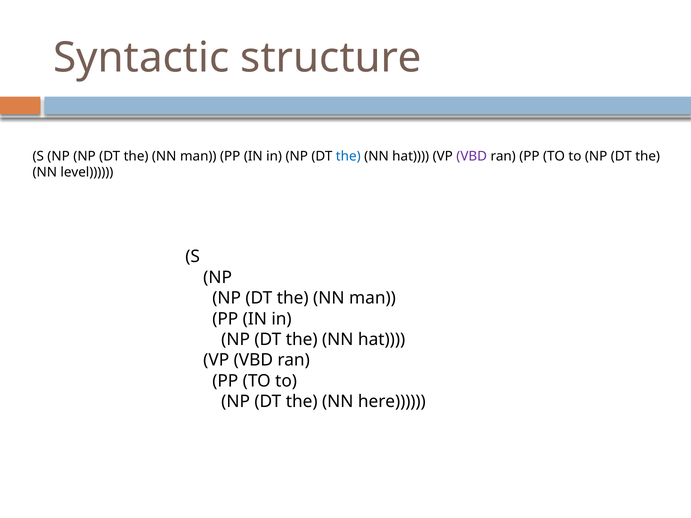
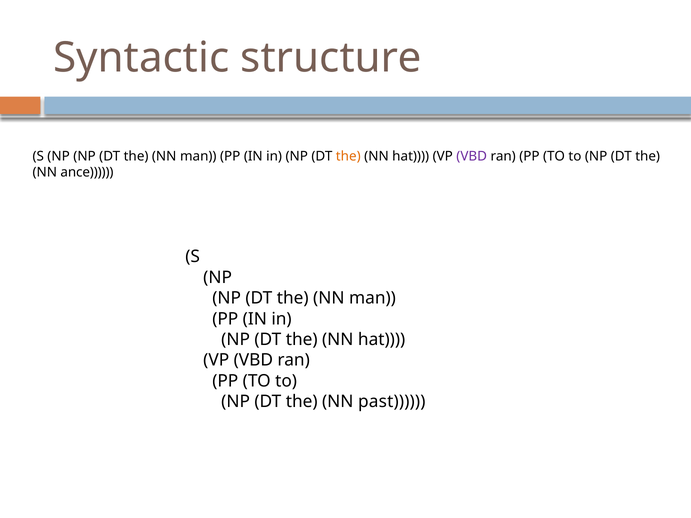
the colour: blue -> orange (348, 156)
level: level -> ance (87, 172)
here: here -> past (392, 402)
